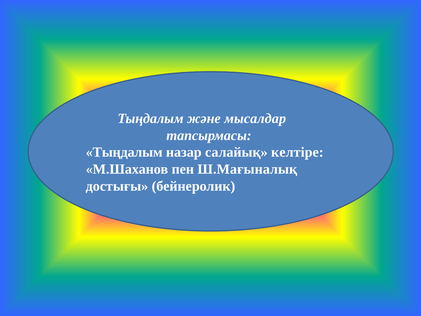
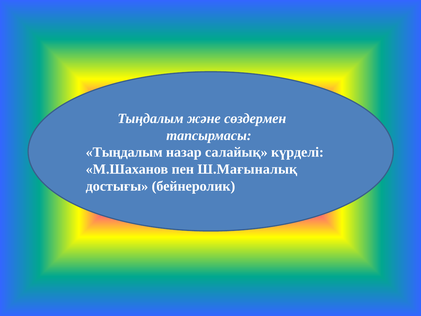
мысалдар: мысалдар -> сөздермен (255, 119)
келтіре: келтіре -> күрделі (297, 152)
